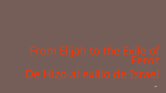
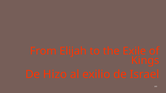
Feroz: Feroz -> Kings (145, 61)
